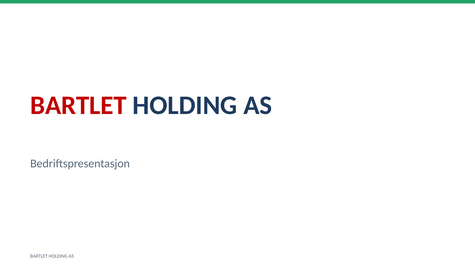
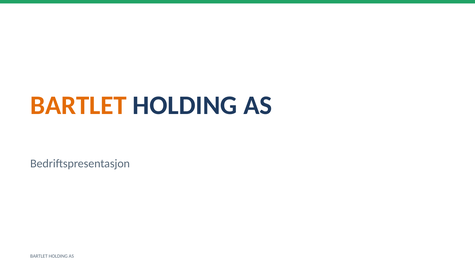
BARTLET colour: red -> orange (78, 105)
